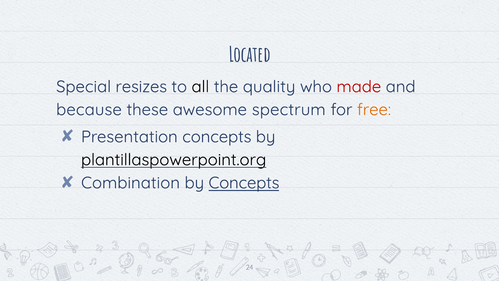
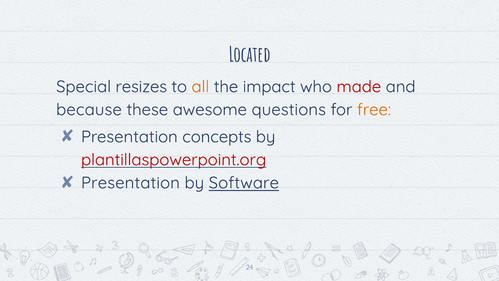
all colour: black -> orange (200, 87)
quality: quality -> impact (269, 87)
spectrum: spectrum -> questions (289, 110)
plantillaspowerpoint.org colour: black -> red (174, 160)
Combination: Combination -> Presentation (130, 183)
by Concepts: Concepts -> Software (244, 183)
